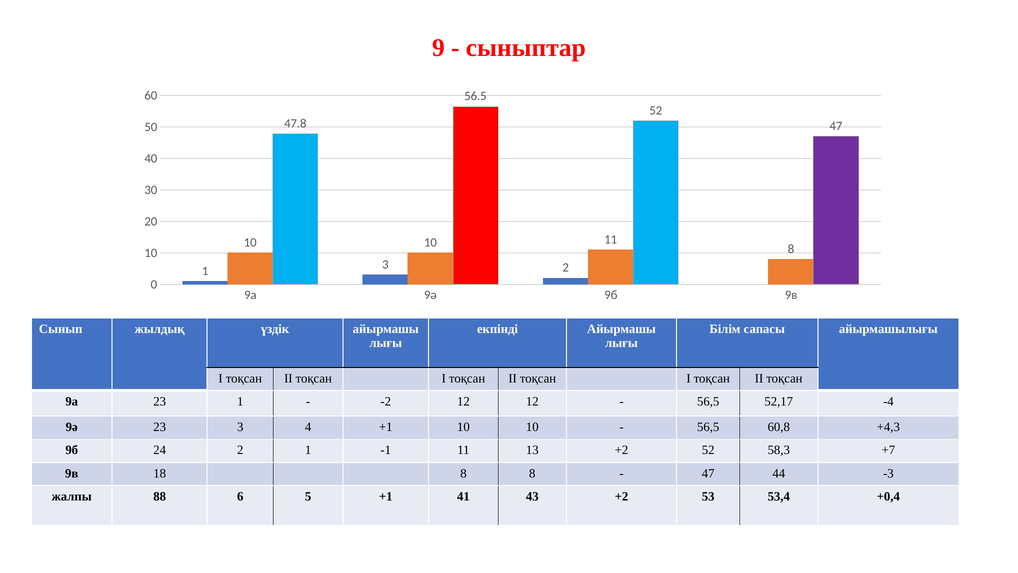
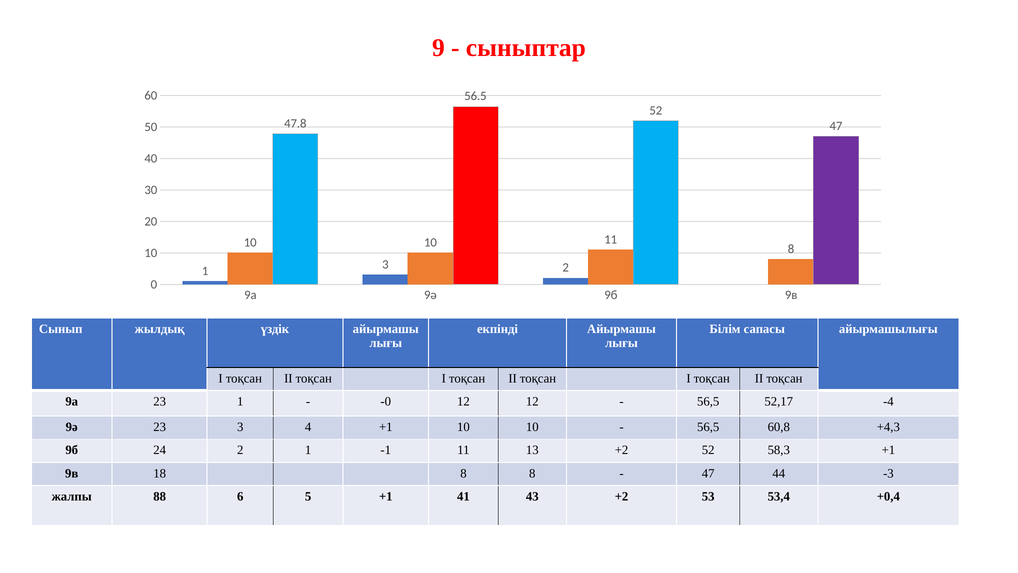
-2: -2 -> -0 (386, 401)
58,3 +7: +7 -> +1 (888, 450)
